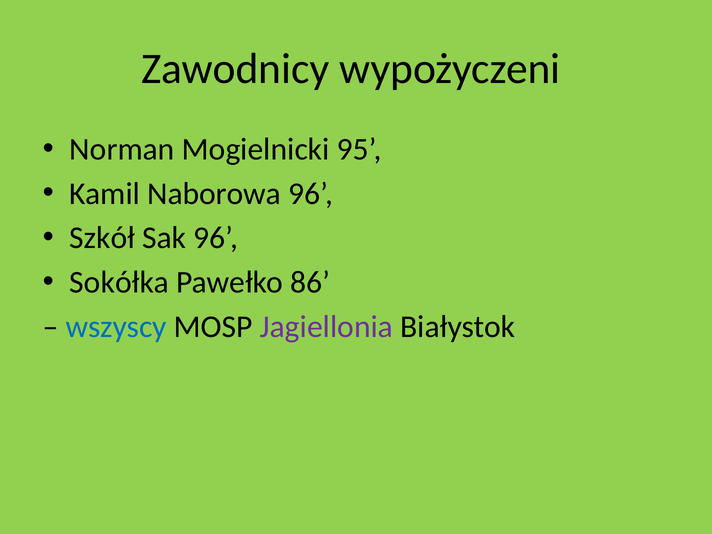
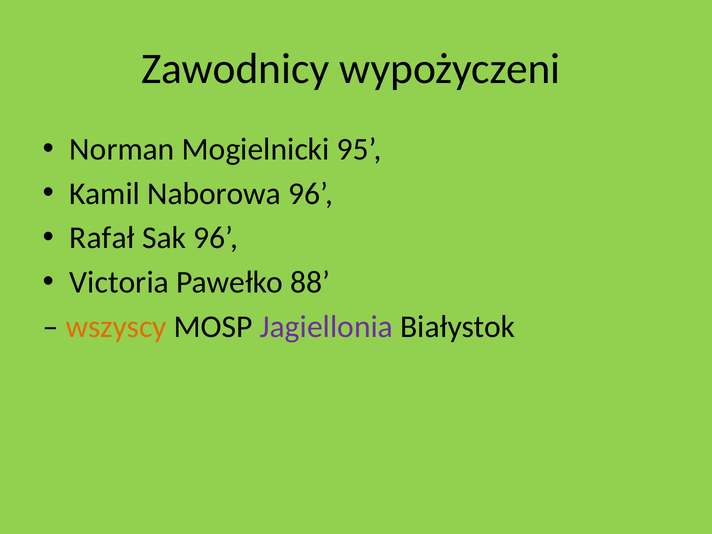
Szkół: Szkół -> Rafał (102, 238)
Sokółka: Sokółka -> Victoria (119, 282)
86: 86 -> 88 (310, 282)
wszyscy colour: blue -> orange (116, 327)
